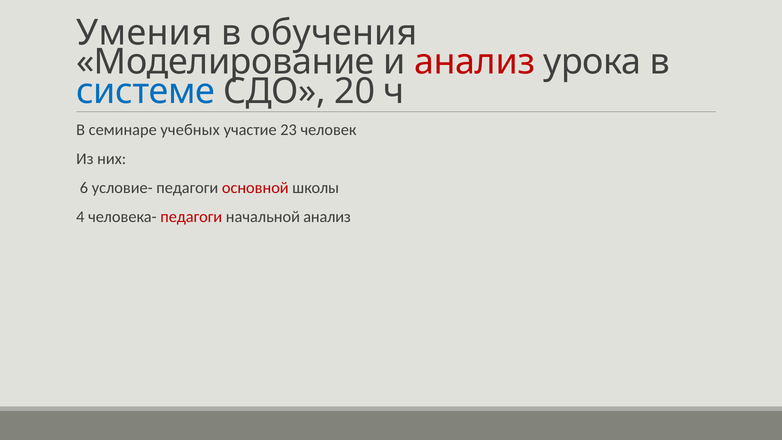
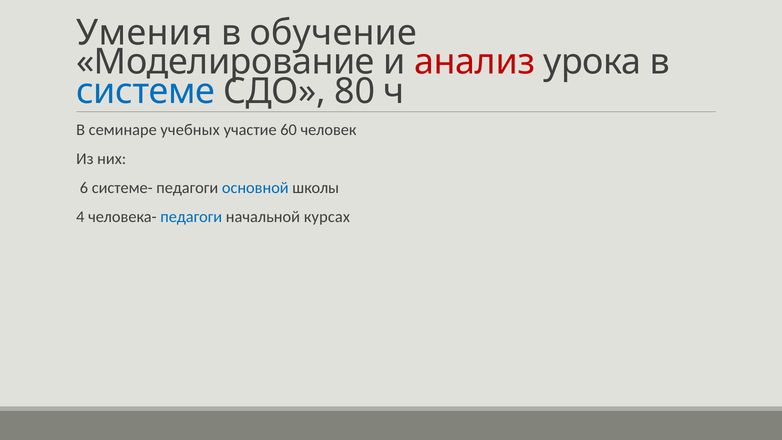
обучения: обучения -> обучение (333, 33)
20: 20 -> 80 (355, 91)
23: 23 -> 60 (289, 130)
условие-: условие- -> системе- (122, 188)
основной colour: red -> blue (255, 188)
педагоги colour: red -> blue (191, 217)
начальной анализ: анализ -> курсах (327, 217)
